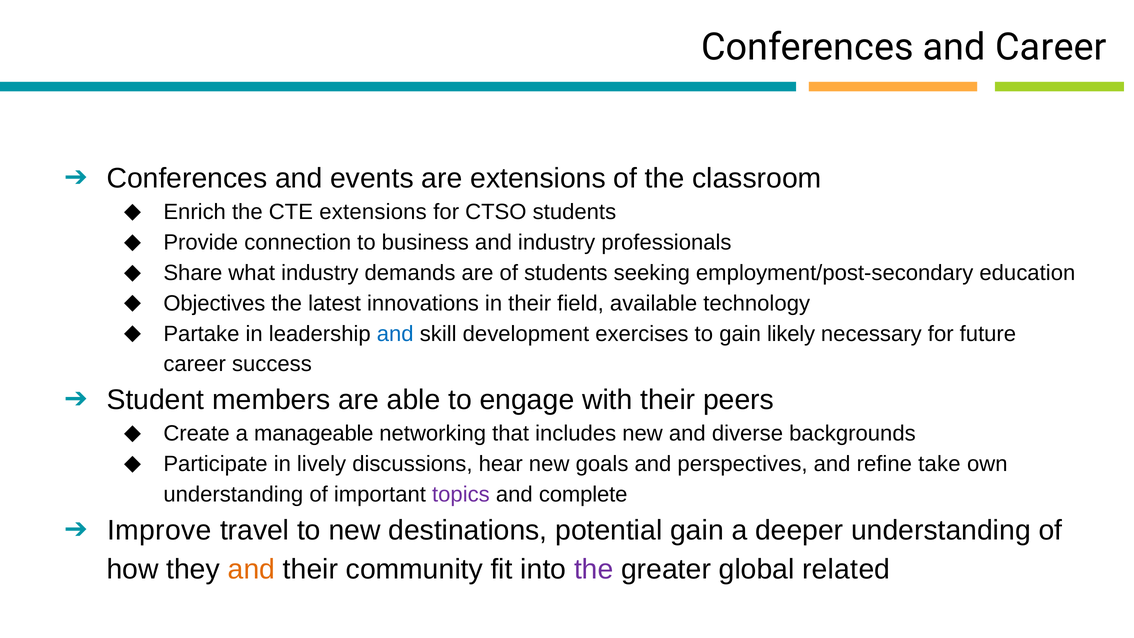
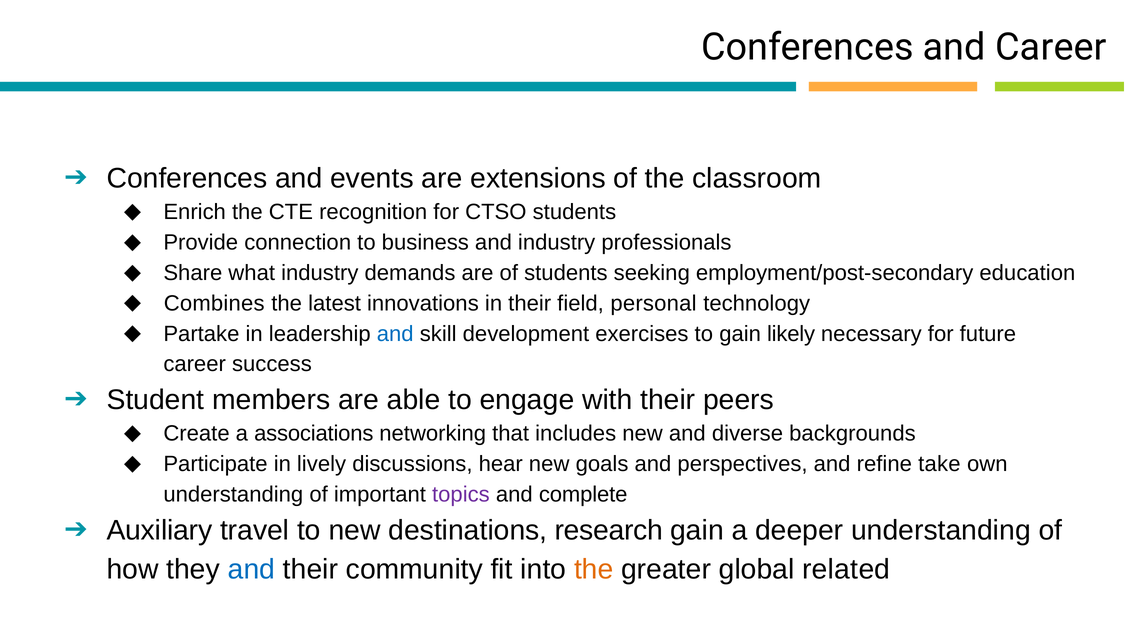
CTE extensions: extensions -> recognition (373, 212)
Objectives: Objectives -> Combines (214, 303)
available: available -> personal (653, 303)
manageable: manageable -> associations (314, 434)
Improve: Improve -> Auxiliary (160, 530)
potential: potential -> research (609, 530)
and colour: orange -> blue (252, 569)
the colour: purple -> orange (594, 569)
